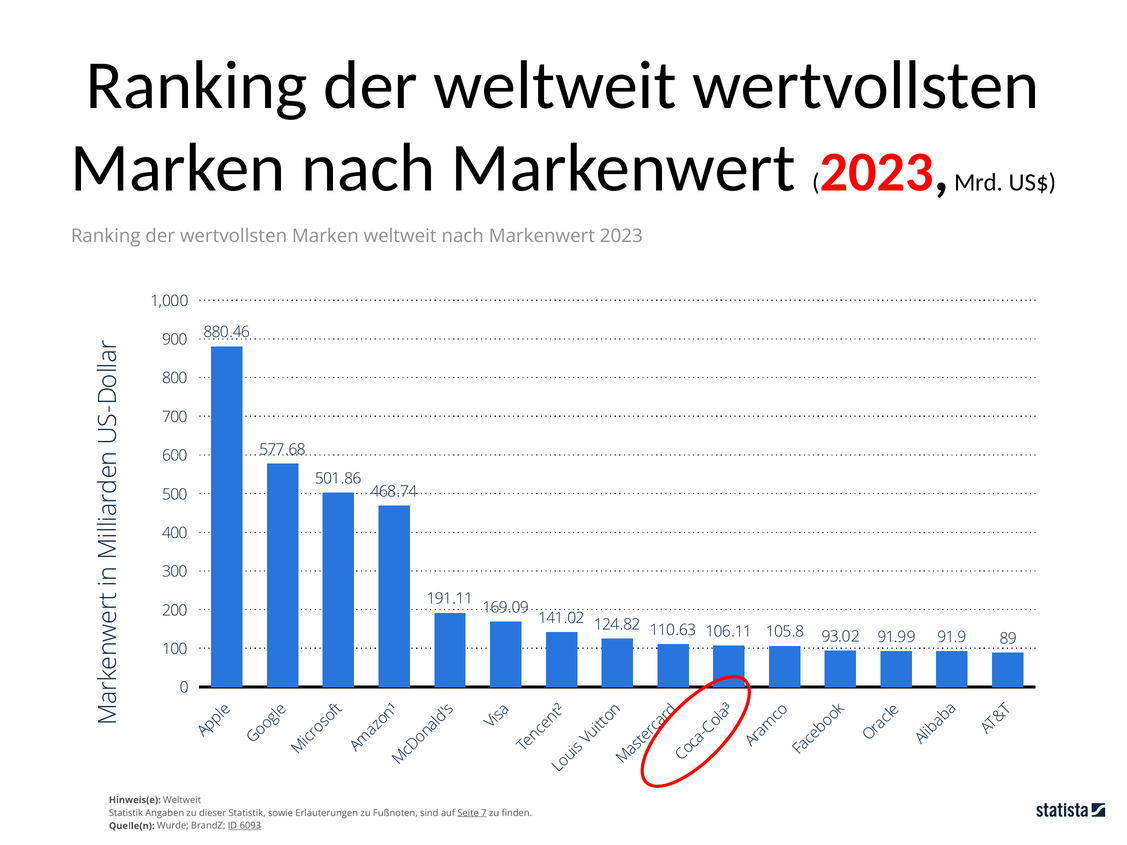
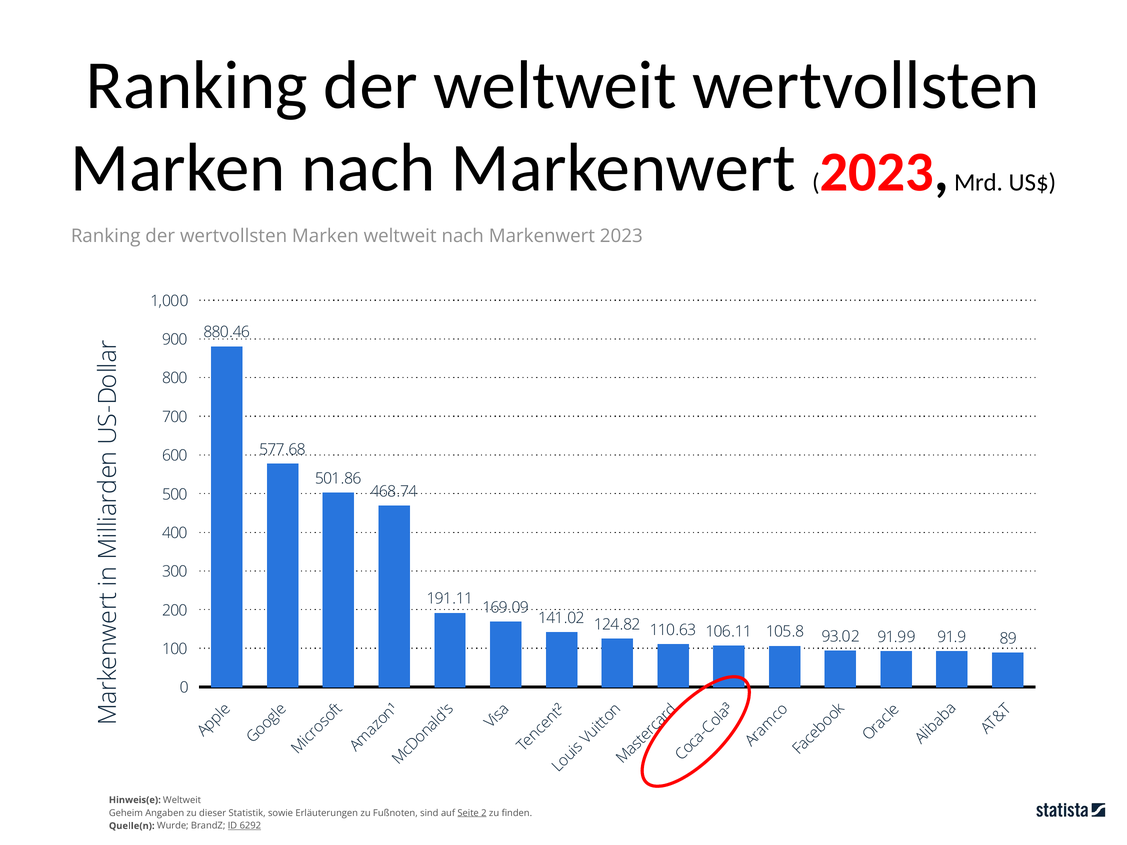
Statistik: Statistik -> Geheim (126, 813)
7: 7 -> 2 (484, 813)
6093: 6093 -> 6292 (250, 826)
